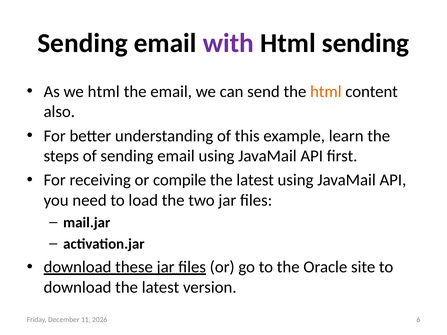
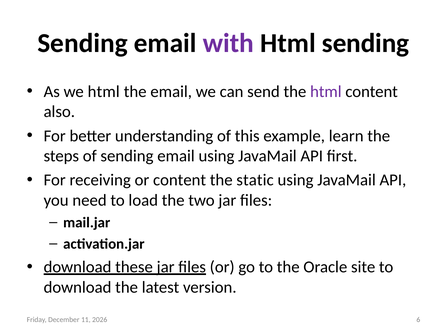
html colour: orange -> purple (326, 92)
or compile: compile -> content (180, 180)
latest: latest -> static (255, 180)
